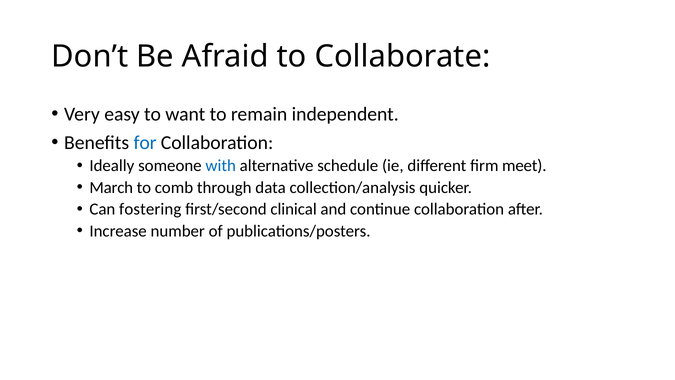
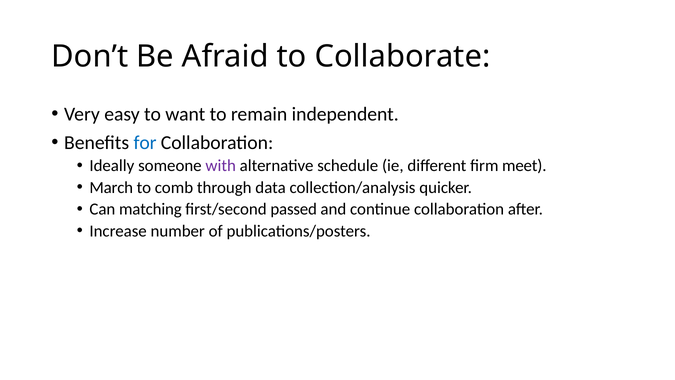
with colour: blue -> purple (221, 166)
fostering: fostering -> matching (150, 209)
clinical: clinical -> passed (294, 209)
